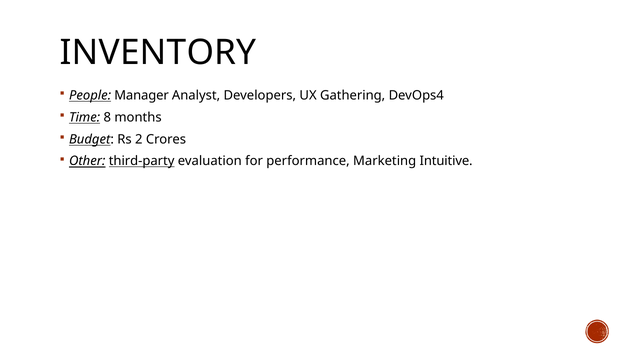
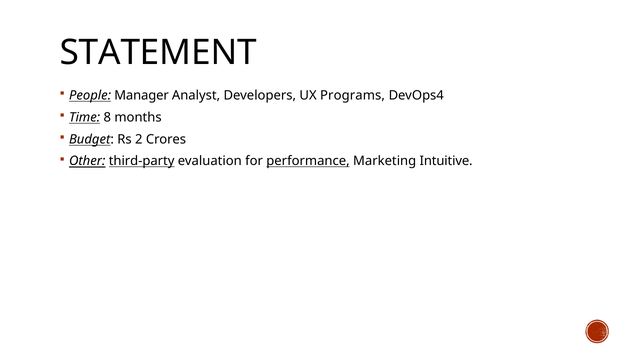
INVENTORY: INVENTORY -> STATEMENT (158, 53)
Gathering: Gathering -> Programs (353, 95)
performance underline: none -> present (308, 161)
